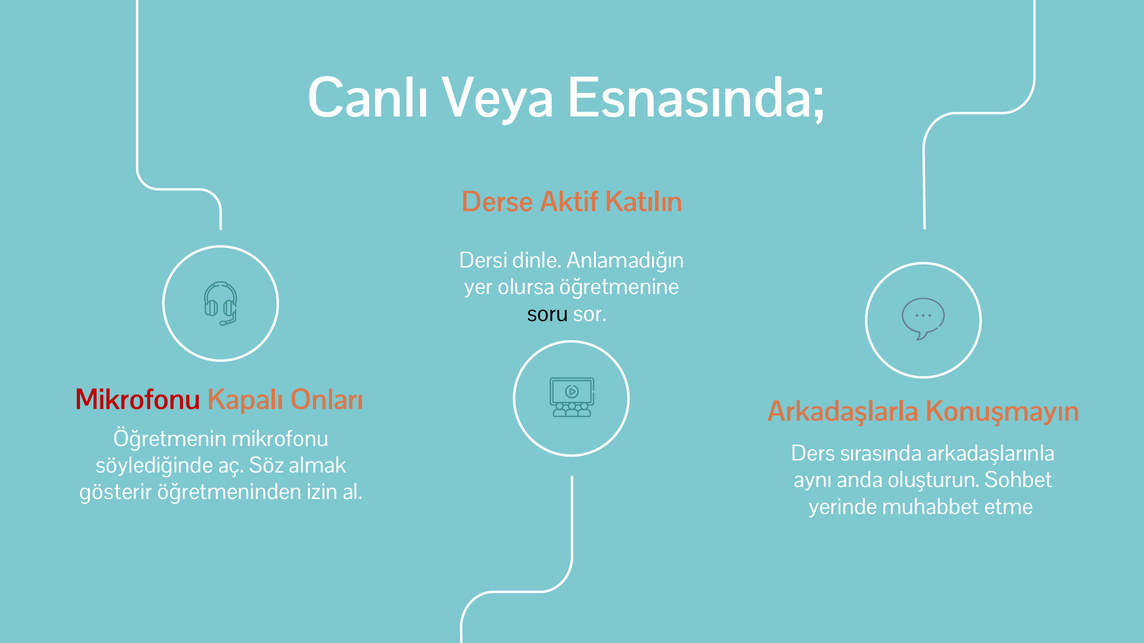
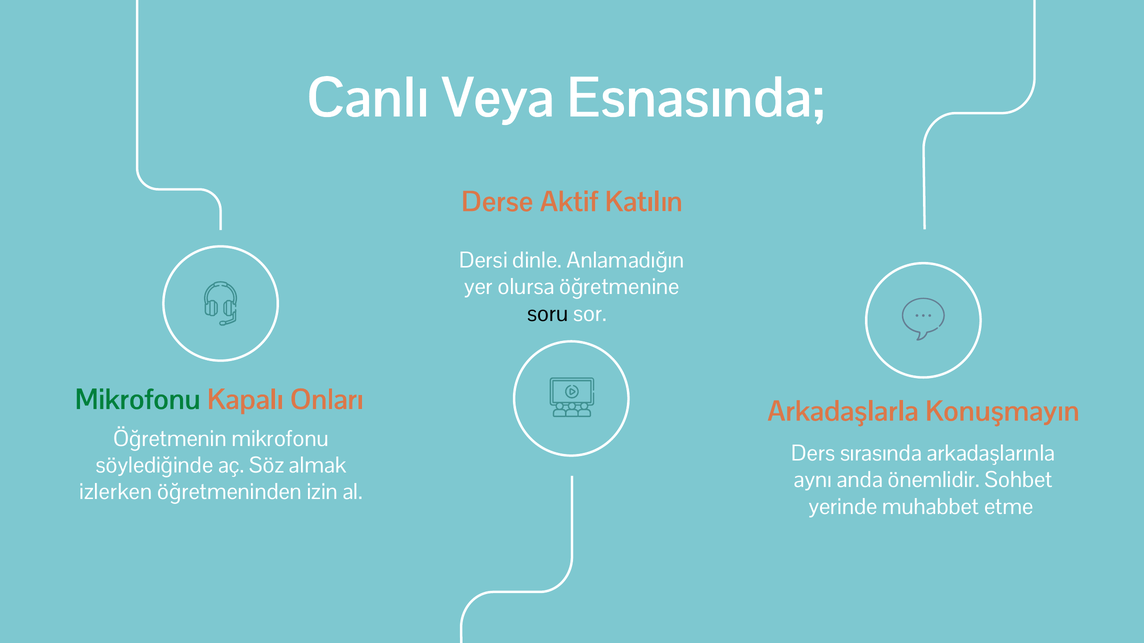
Mikrofonu colour: red -> green (138, 400)
oluşturun: oluşturun -> önemlidir (934, 481)
gösterir: gösterir -> izlerken (116, 493)
